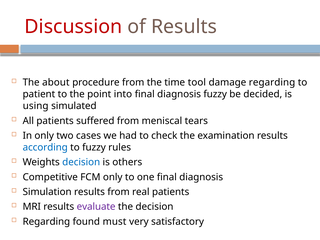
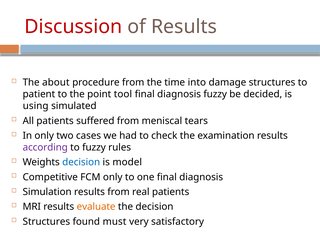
tool: tool -> into (197, 82)
damage regarding: regarding -> structures (272, 82)
into: into -> tool (123, 94)
according colour: blue -> purple (45, 147)
others: others -> model (127, 162)
evaluate colour: purple -> orange (96, 207)
Regarding: Regarding -> Structures (46, 222)
